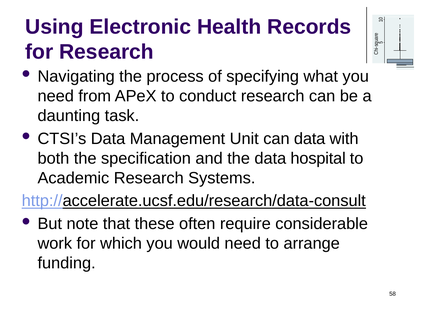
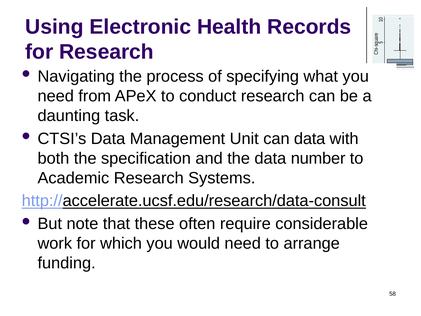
hospital: hospital -> number (318, 158)
